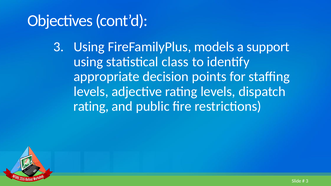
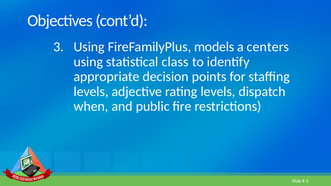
support: support -> centers (268, 47)
rating: rating -> when (91, 106)
